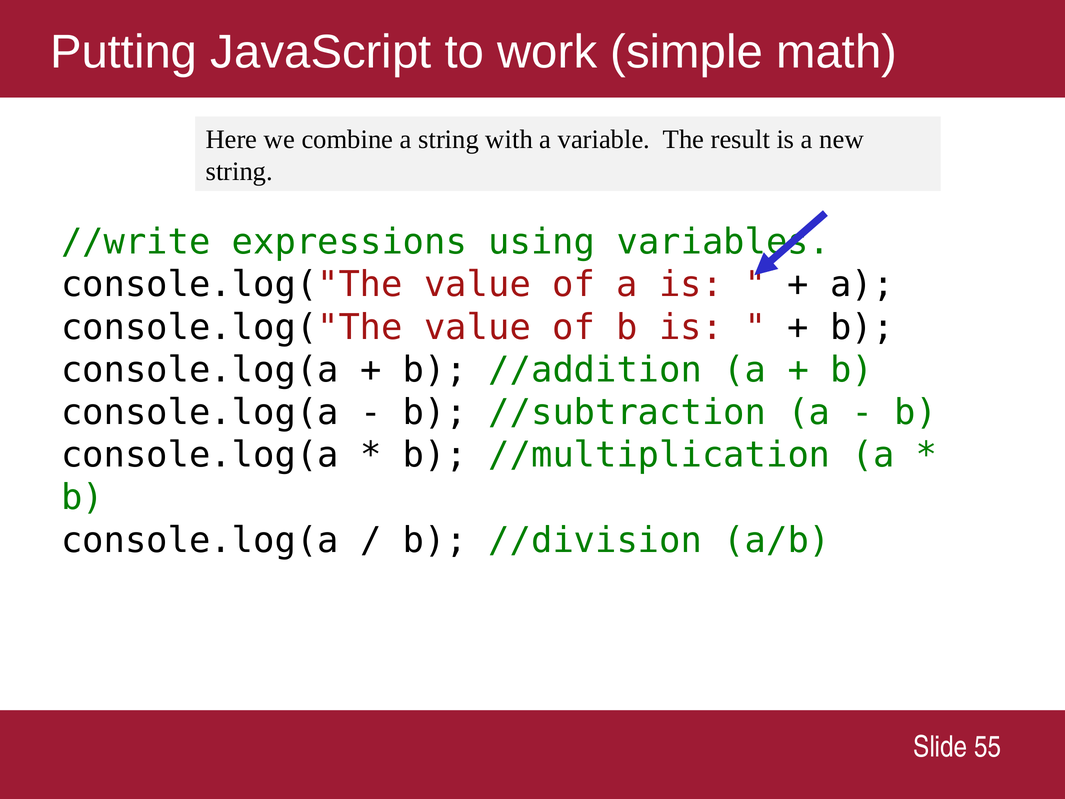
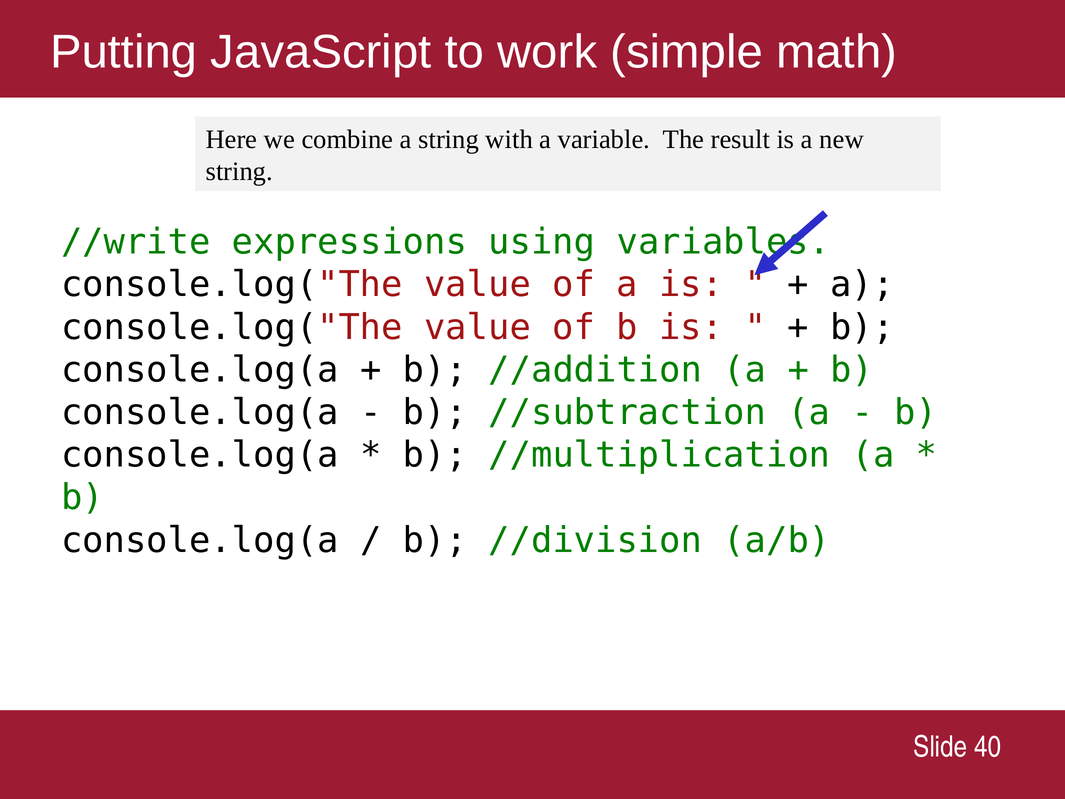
55: 55 -> 40 (988, 747)
